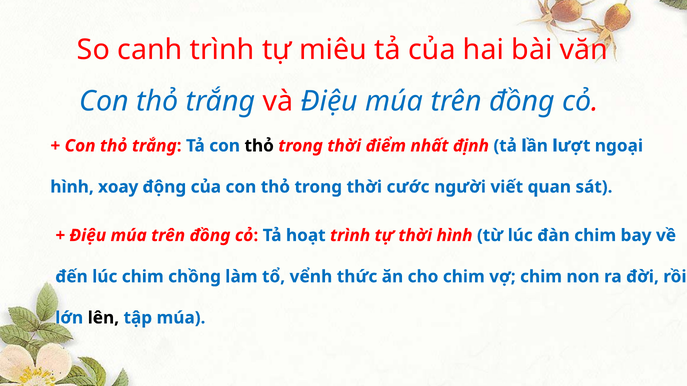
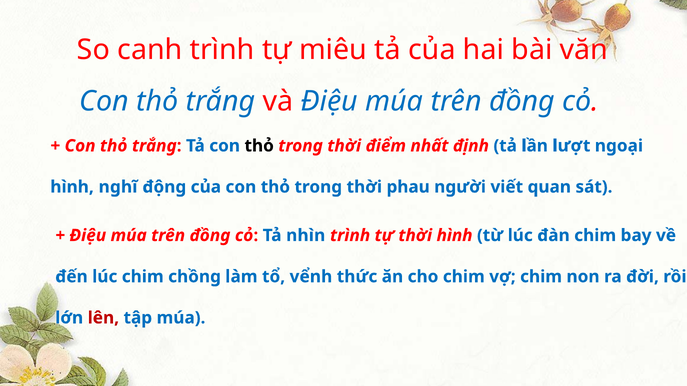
xoay: xoay -> nghĩ (118, 187)
cước: cước -> phau (408, 187)
hoạt: hoạt -> nhìn (306, 236)
lên colour: black -> red (103, 318)
